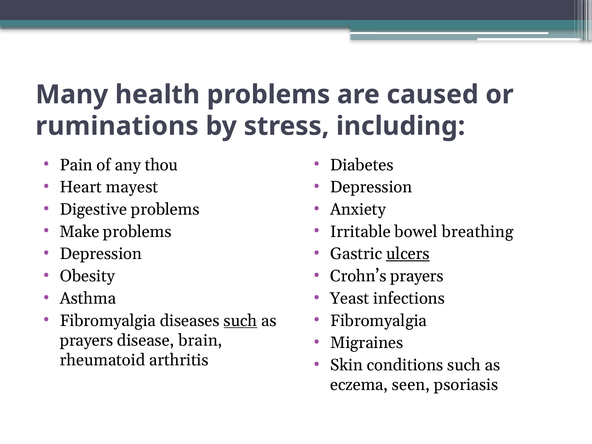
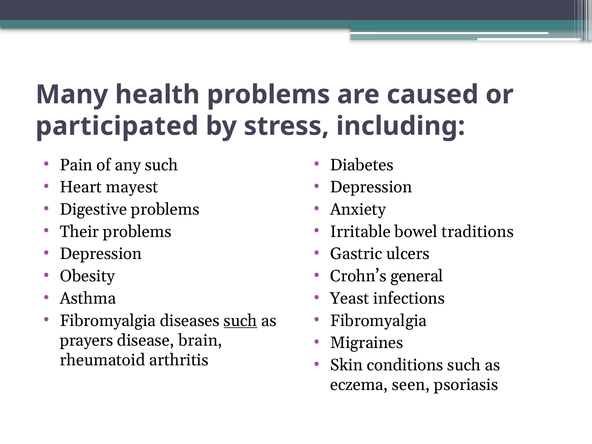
ruminations: ruminations -> participated (117, 126)
any thou: thou -> such (161, 165)
Make: Make -> Their (79, 232)
breathing: breathing -> traditions (478, 232)
ulcers underline: present -> none (408, 254)
Crohn’s prayers: prayers -> general (417, 276)
